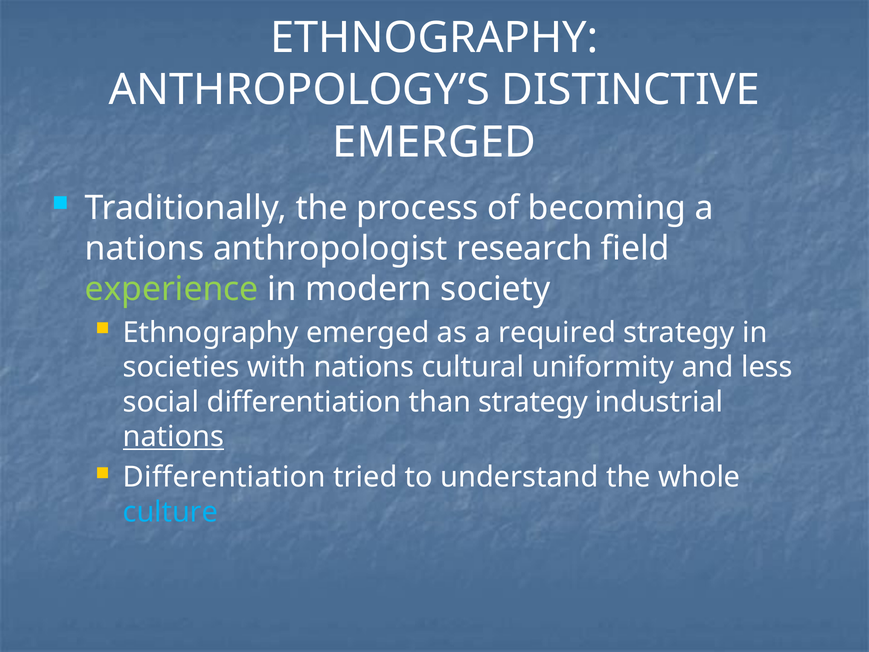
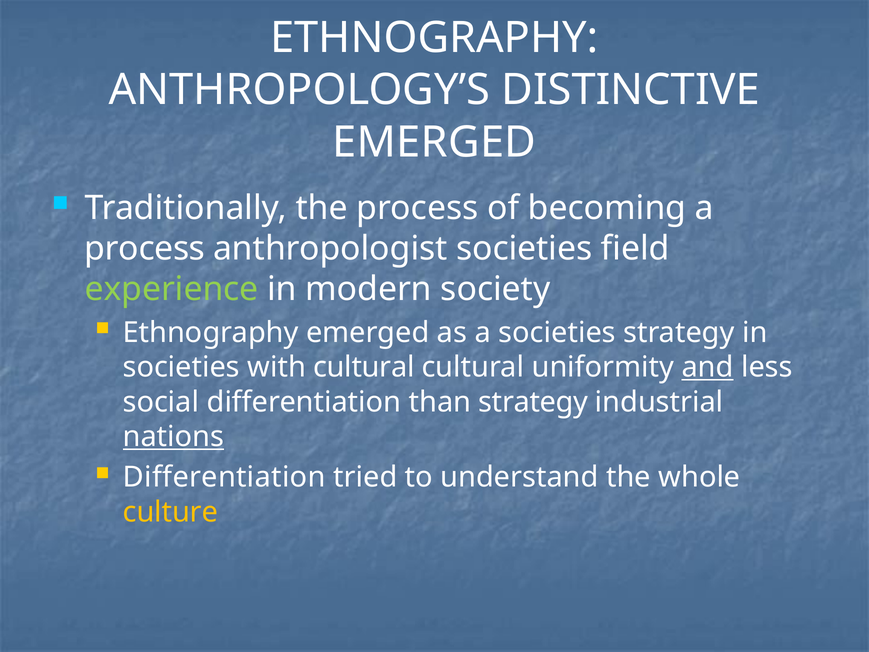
nations: nations -> process (145, 249)
anthropologist research: research -> societies (524, 249)
a required: required -> societies (557, 332)
with nations: nations -> cultural (364, 367)
and underline: none -> present (708, 367)
culture colour: light blue -> yellow (170, 512)
